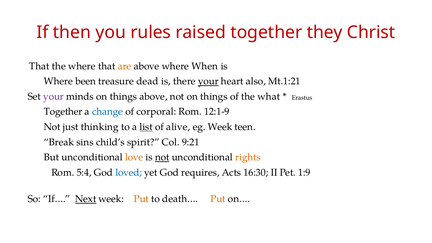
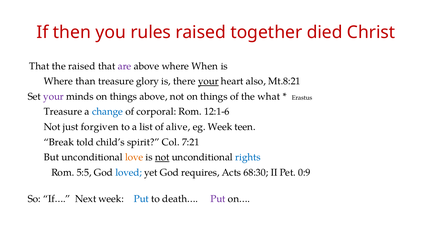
they: they -> died (325, 32)
the where: where -> raised (82, 66)
are colour: orange -> purple (125, 66)
been: been -> than (86, 81)
dead: dead -> glory (148, 81)
Mt.1:21: Mt.1:21 -> Mt.8:21 (284, 81)
Together: Together -> Treasure (63, 112)
12:1-9: 12:1-9 -> 12:1-6 (217, 112)
thinking: thinking -> forgiven (100, 127)
list underline: present -> none (146, 127)
sins: sins -> told (85, 142)
9:21: 9:21 -> 7:21 (191, 142)
rights colour: orange -> blue (248, 157)
5:4: 5:4 -> 5:5 (84, 172)
16:30: 16:30 -> 68:30 (256, 172)
1:9: 1:9 -> 0:9 (304, 172)
Next underline: present -> none (86, 199)
Put colour: orange -> blue (141, 199)
Put colour: orange -> purple (218, 199)
